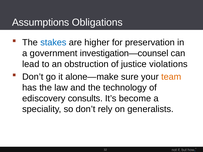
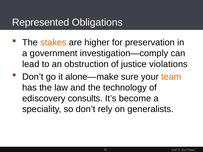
Assumptions: Assumptions -> Represented (41, 22)
stakes colour: blue -> orange (53, 43)
investigation—counsel: investigation—counsel -> investigation—comply (124, 53)
